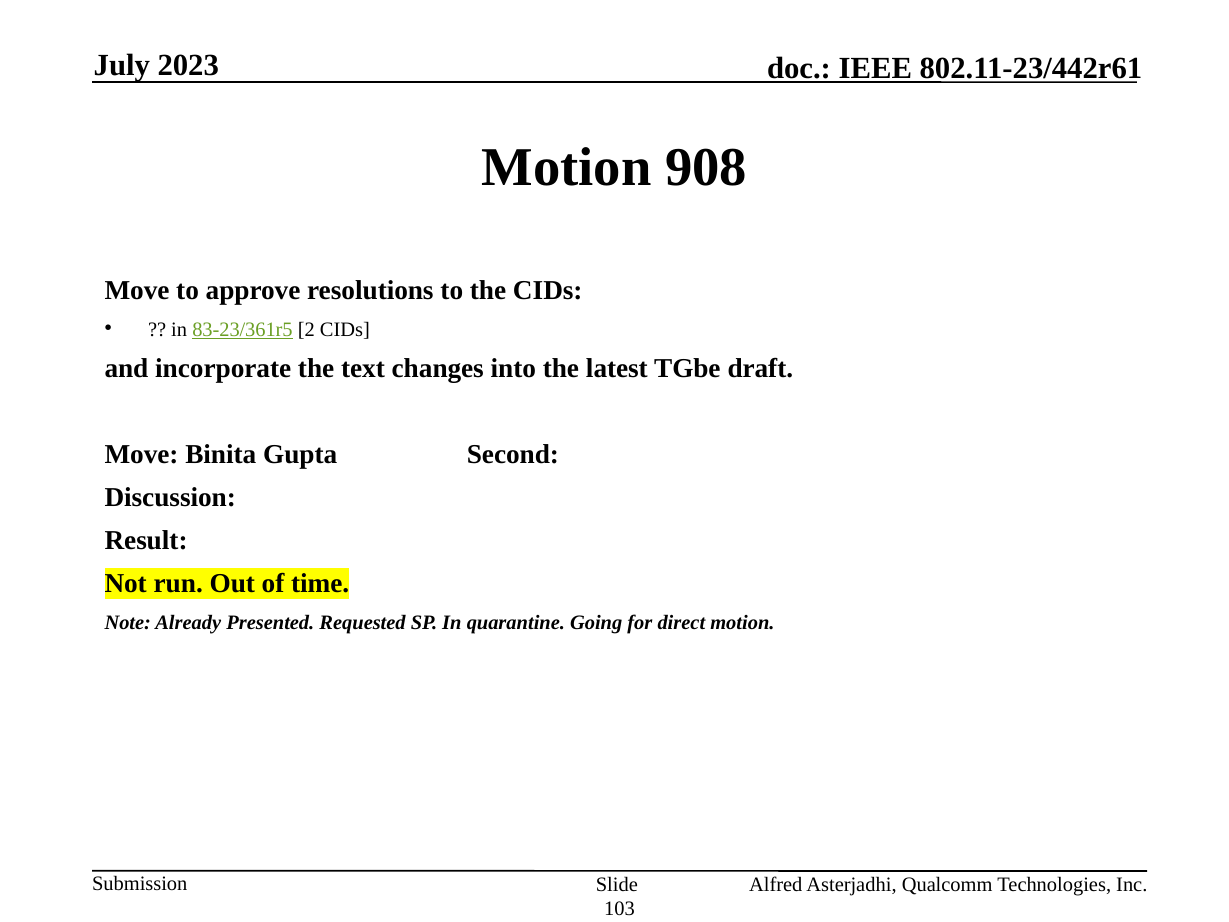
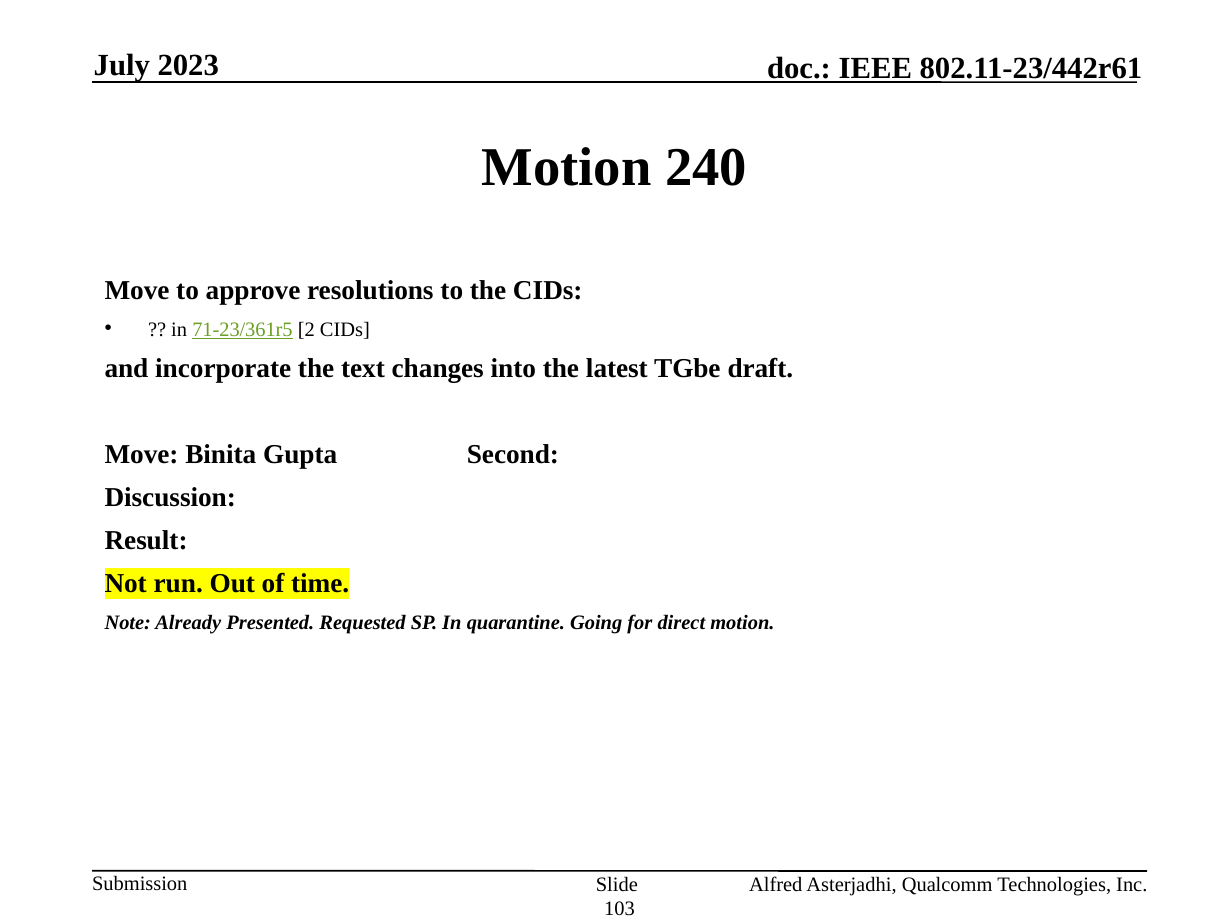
908: 908 -> 240 (706, 168)
83-23/361r5: 83-23/361r5 -> 71-23/361r5 (242, 329)
